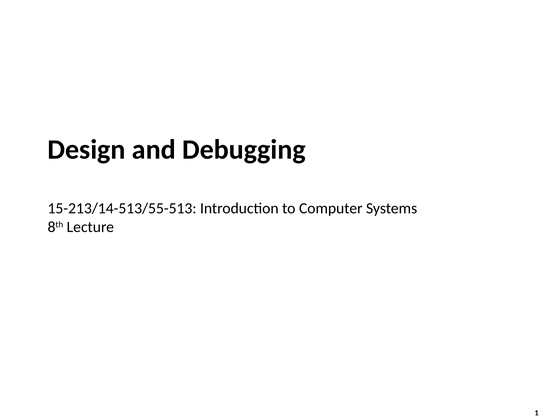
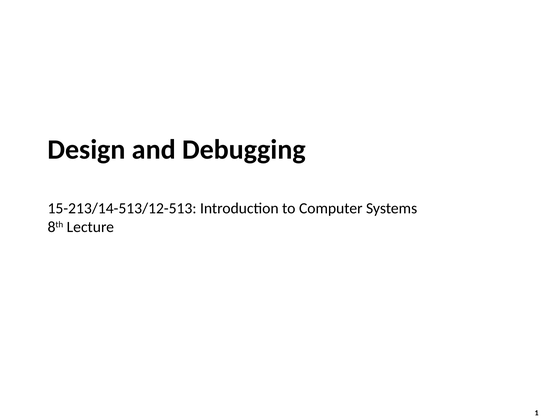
15-213/14-513/55-513: 15-213/14-513/55-513 -> 15-213/14-513/12-513 (122, 208)
